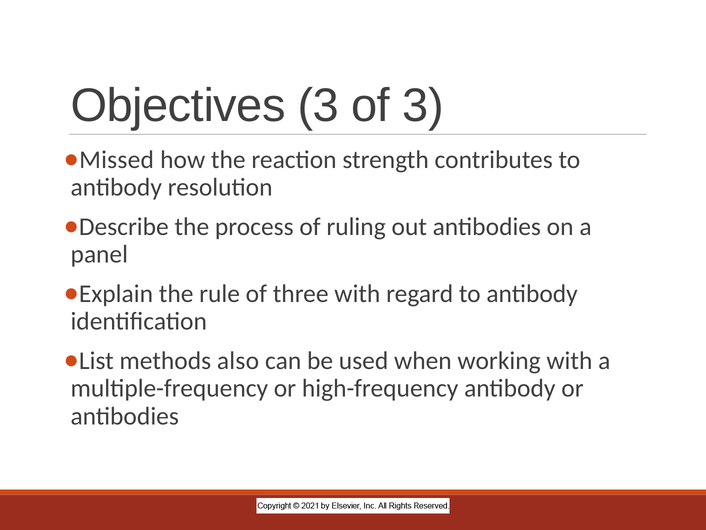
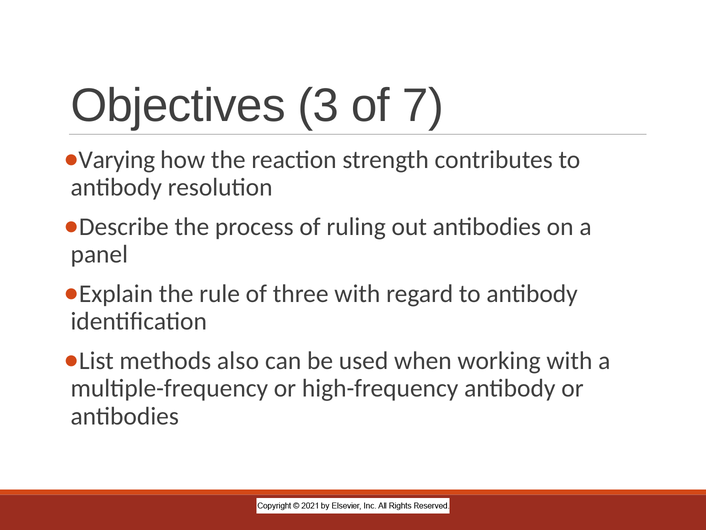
of 3: 3 -> 7 (423, 105)
Missed: Missed -> Varying (117, 160)
